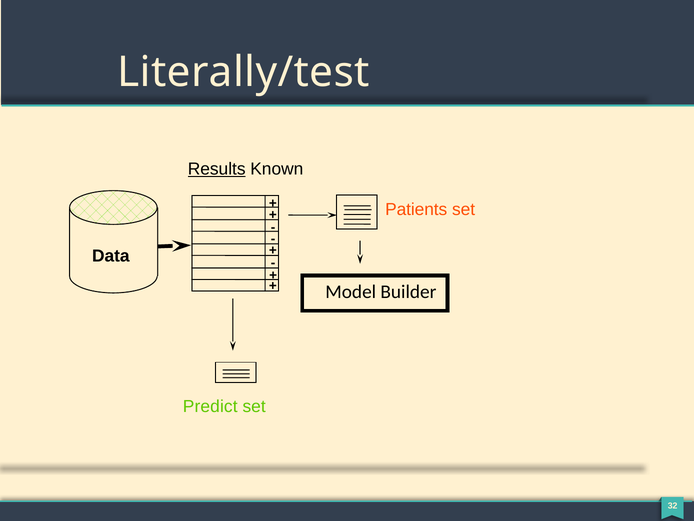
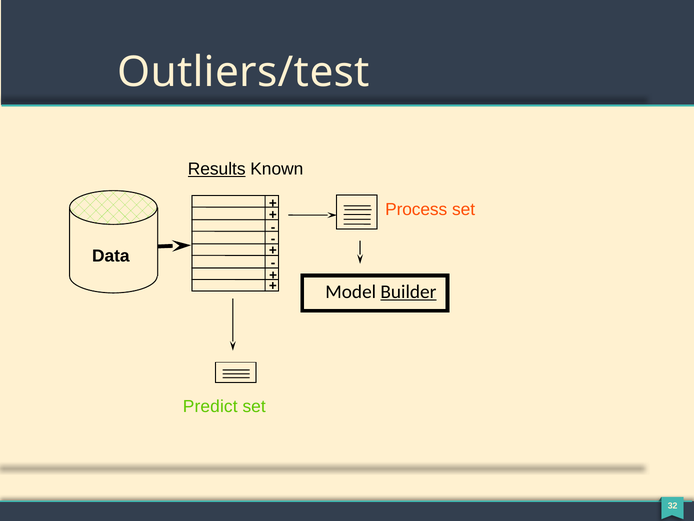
Literally/test: Literally/test -> Outliers/test (243, 72)
Patients: Patients -> Process (416, 209)
Builder underline: none -> present (408, 292)
